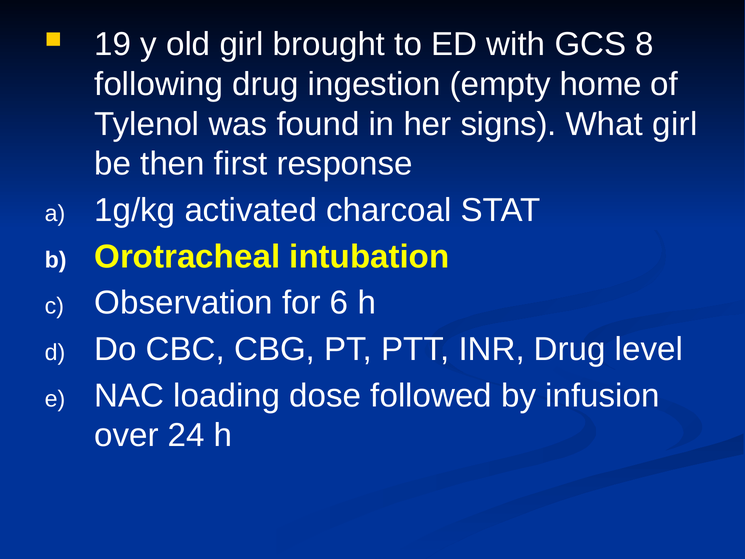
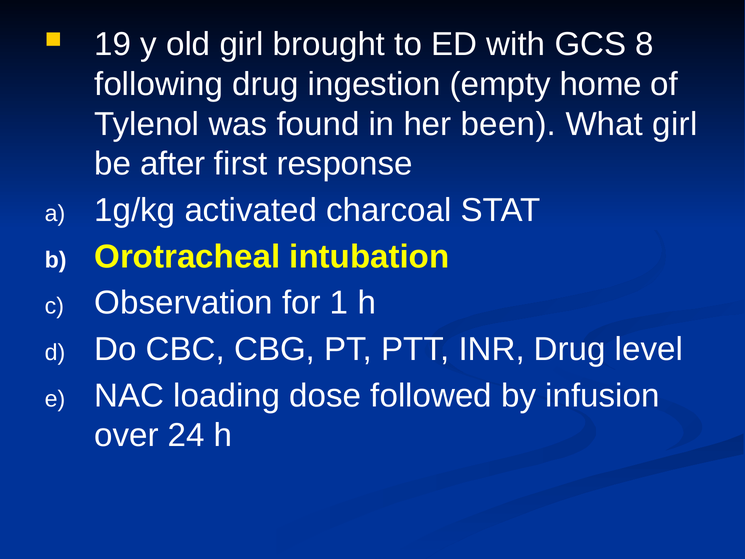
signs: signs -> been (508, 124)
then: then -> after (173, 164)
6: 6 -> 1 (339, 303)
